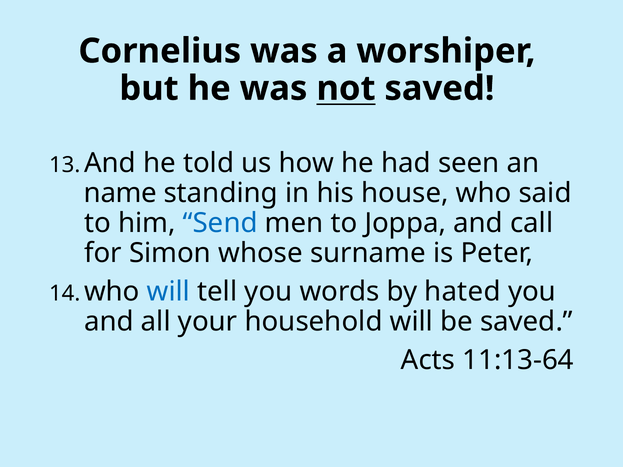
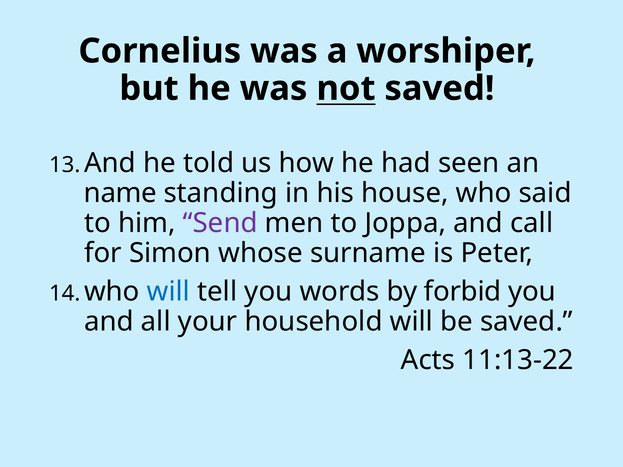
Send colour: blue -> purple (220, 223)
hated: hated -> forbid (463, 292)
11:13-64: 11:13-64 -> 11:13-22 (518, 360)
